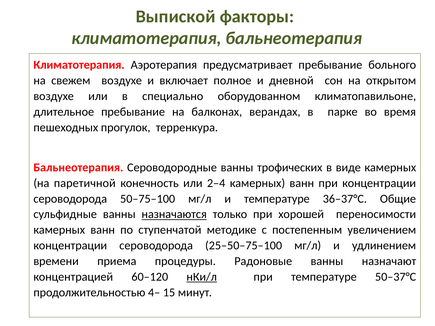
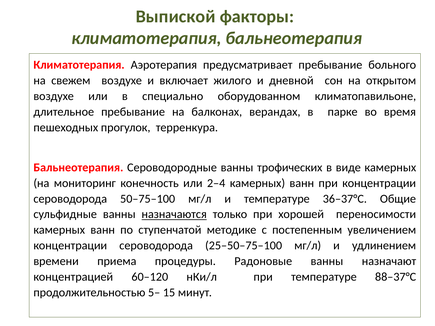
полное: полное -> жилого (233, 81)
паретичной: паретичной -> мониторинг (85, 183)
нКи/л underline: present -> none (202, 277)
50–37°С: 50–37°С -> 88–37°С (396, 277)
4–: 4– -> 5– (154, 293)
